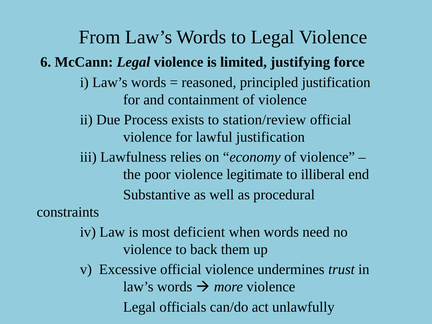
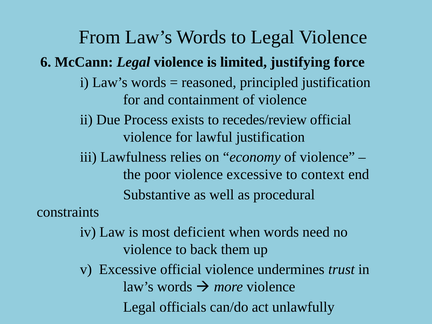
station/review: station/review -> recedes/review (265, 120)
violence legitimate: legitimate -> excessive (254, 175)
illiberal: illiberal -> context (323, 175)
